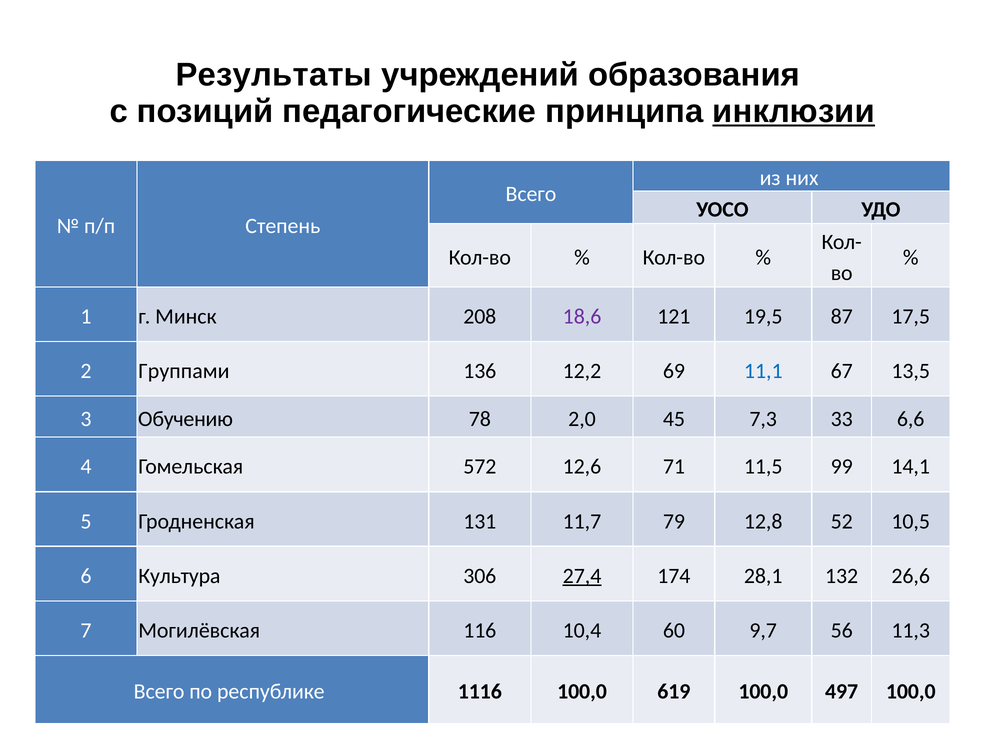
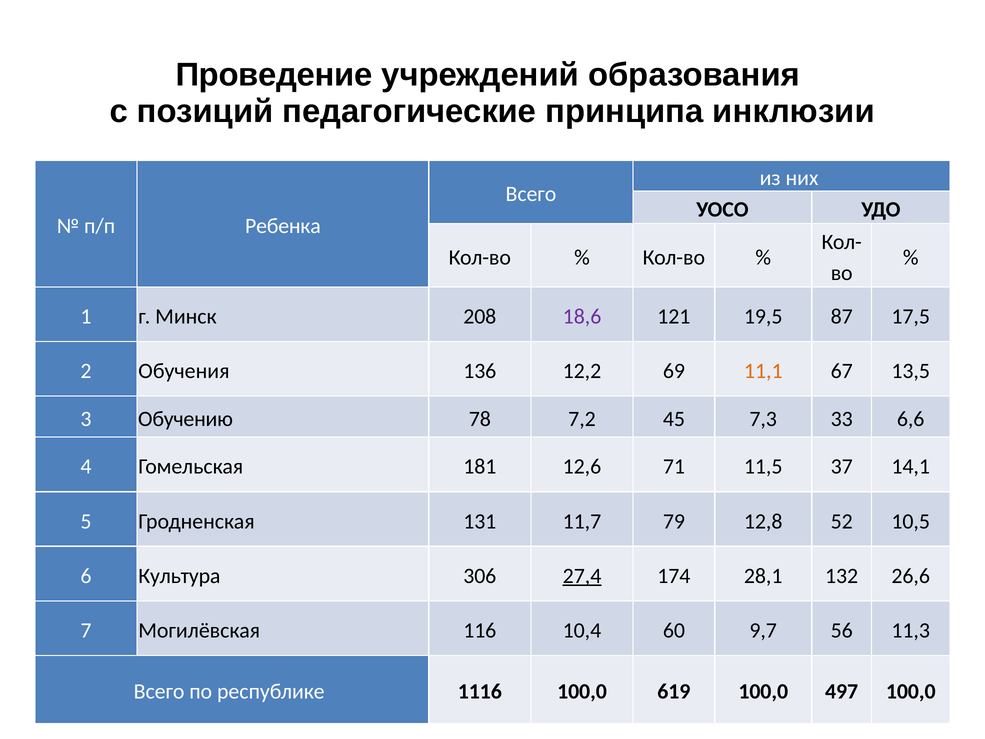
Результаты: Результаты -> Проведение (274, 75)
инклюзии underline: present -> none (794, 111)
Степень: Степень -> Ребенка (283, 226)
Группами: Группами -> Обучения (184, 371)
11,1 colour: blue -> orange (763, 371)
2,0: 2,0 -> 7,2 (582, 419)
572: 572 -> 181 (480, 467)
99: 99 -> 37 (842, 467)
